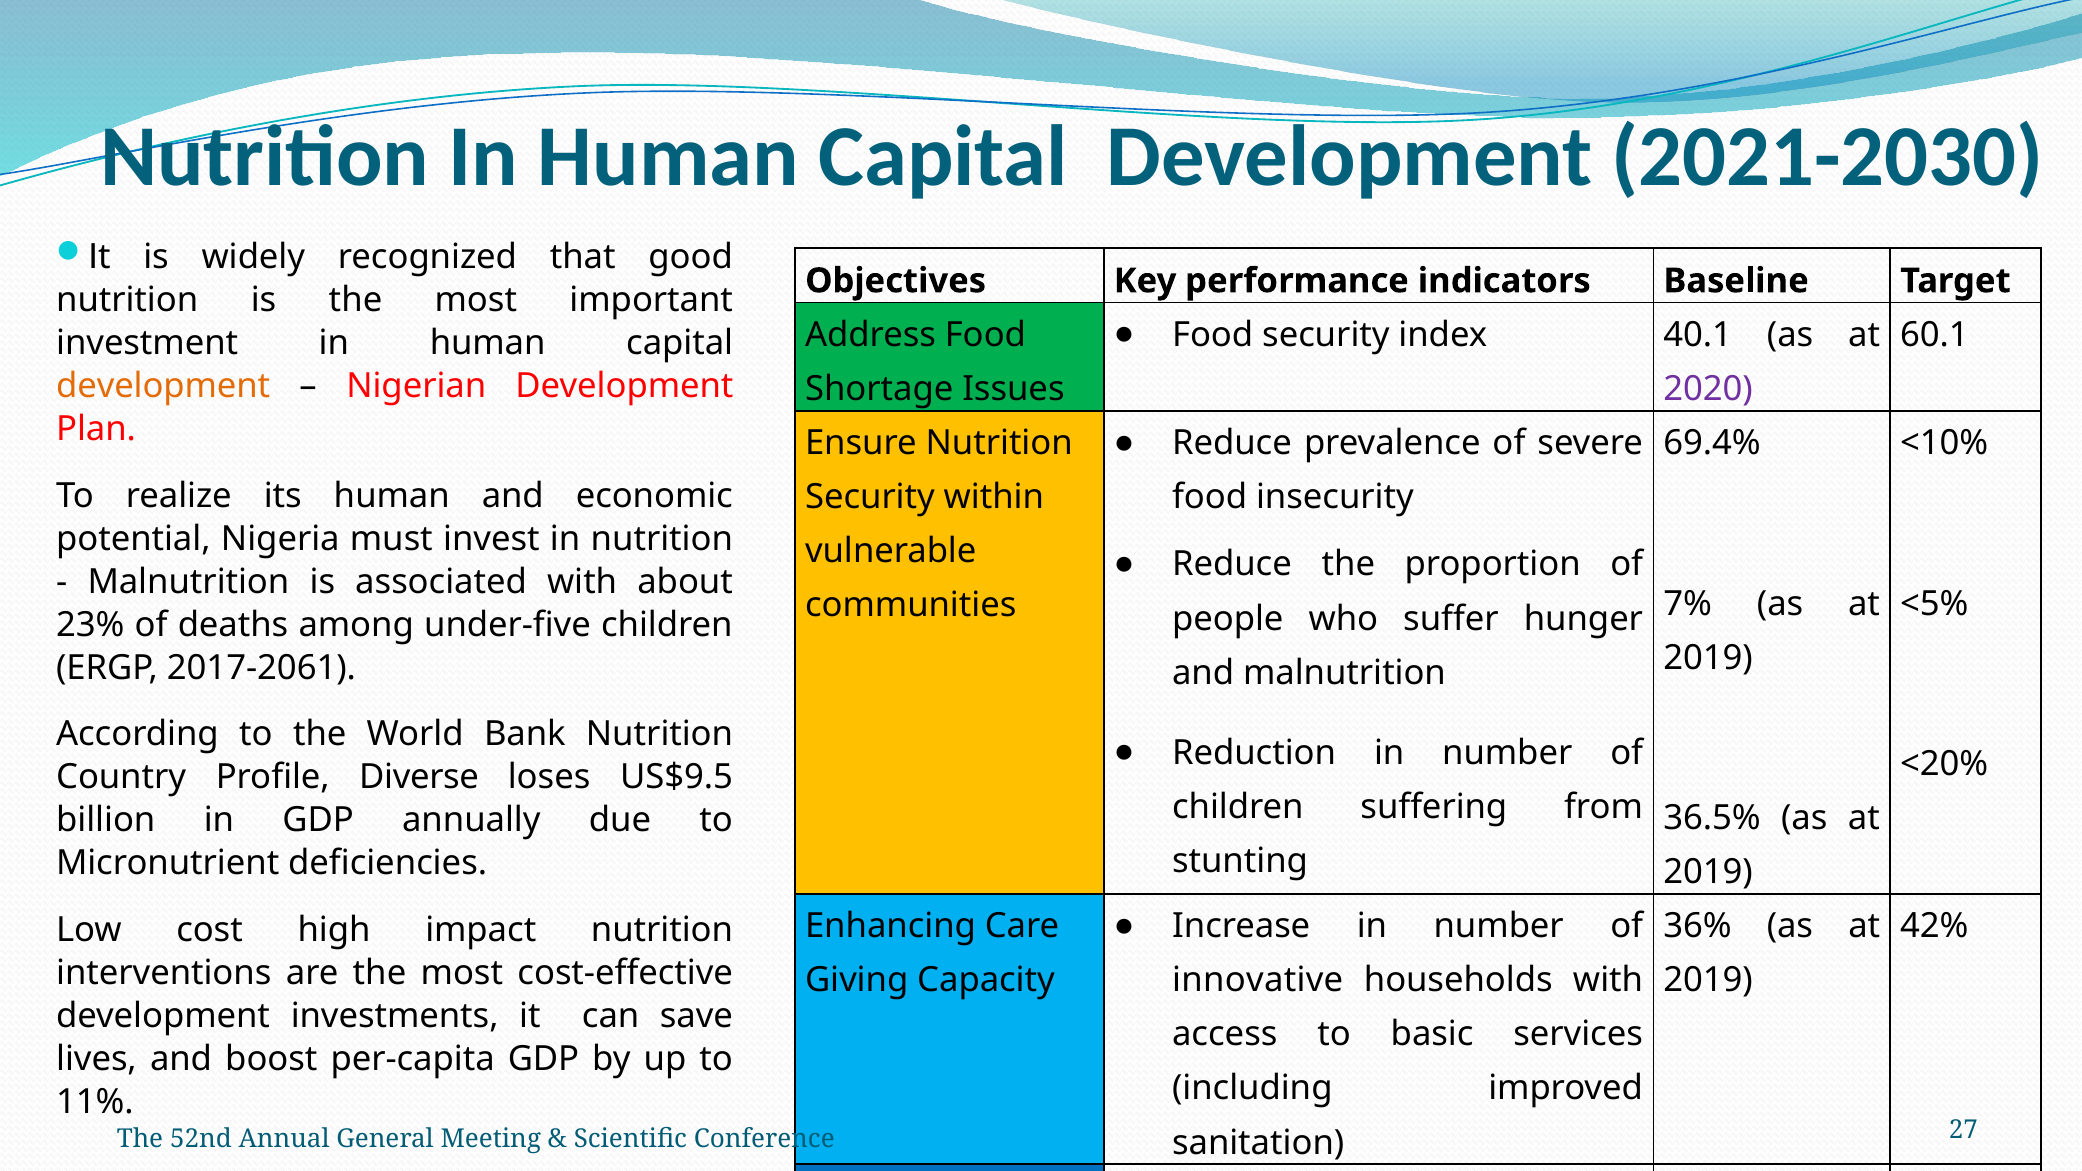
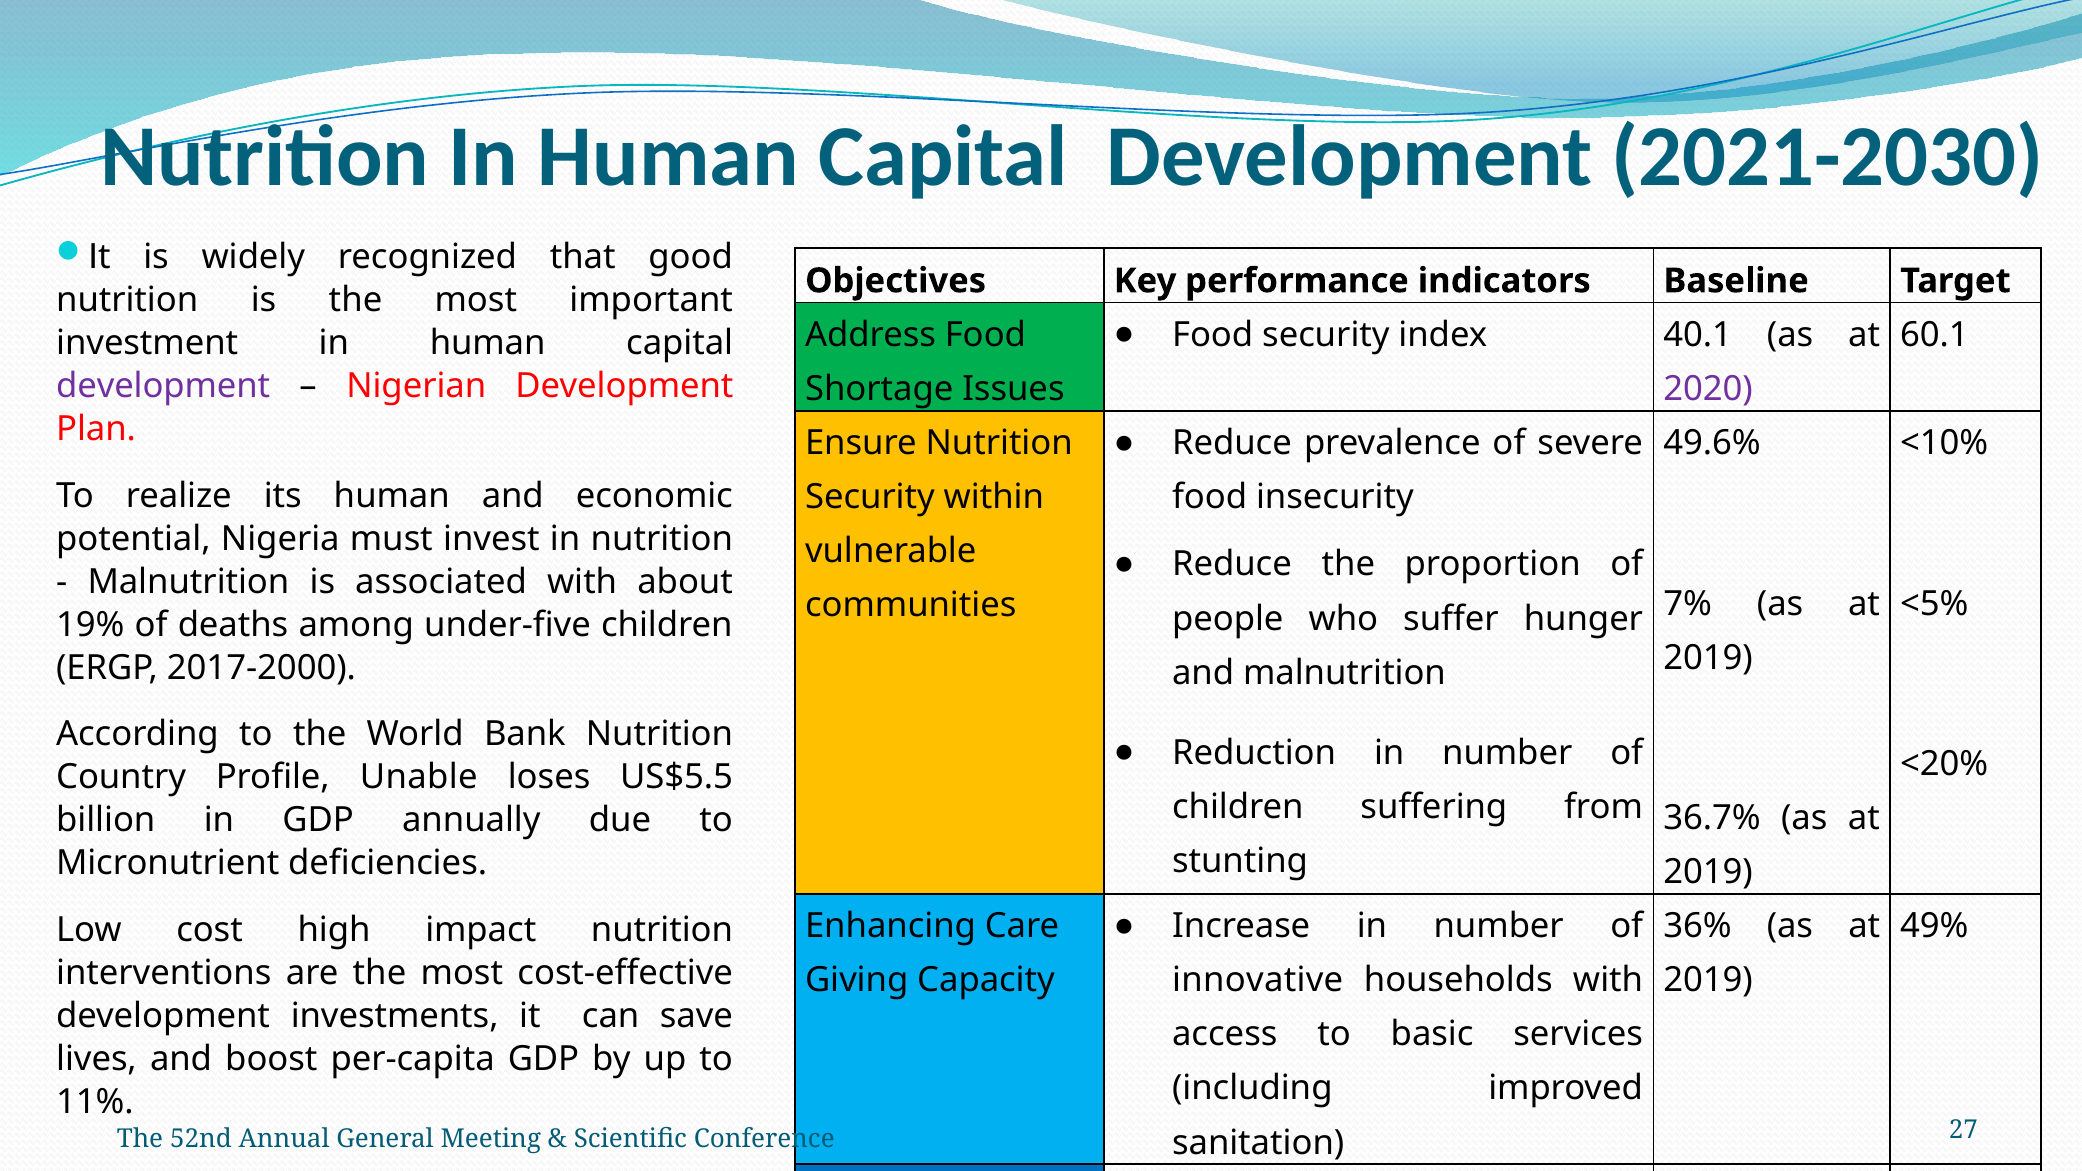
development colour: orange -> purple (163, 386)
69.4%: 69.4% -> 49.6% (1712, 443)
23%: 23% -> 19% (90, 625)
2017-2061: 2017-2061 -> 2017-2000 (261, 668)
Diverse: Diverse -> Unable (419, 777)
US$9.5: US$9.5 -> US$5.5 (677, 777)
36.5%: 36.5% -> 36.7% (1712, 818)
42%: 42% -> 49% (1934, 926)
